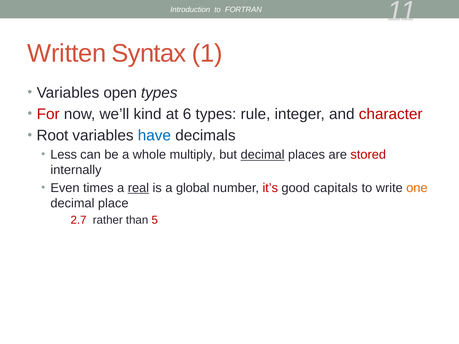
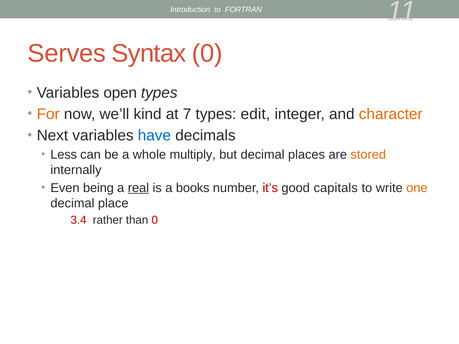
Written: Written -> Serves (67, 53)
Syntax 1: 1 -> 0 (207, 53)
For colour: red -> orange (48, 114)
6: 6 -> 7 (187, 114)
rule: rule -> edit (255, 114)
character colour: red -> orange (391, 114)
Root: Root -> Next (52, 136)
decimal underline: present -> none (263, 155)
stored colour: red -> orange (368, 155)
times: times -> being (98, 188)
global: global -> books (193, 188)
2.7: 2.7 -> 3.4 (79, 220)
than 5: 5 -> 0 (155, 220)
